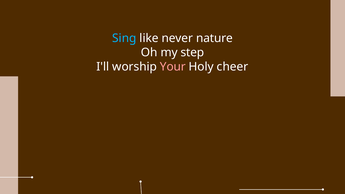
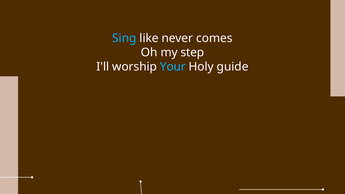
nature: nature -> comes (214, 38)
Your colour: pink -> light blue (173, 67)
cheer: cheer -> guide (233, 67)
